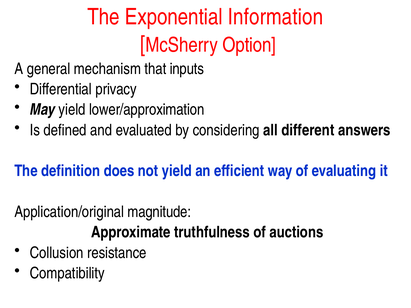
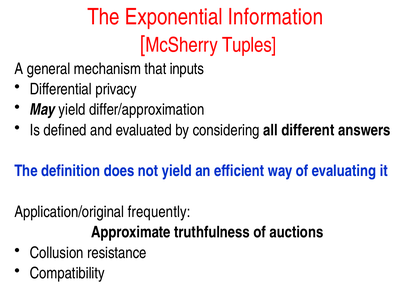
Option: Option -> Tuples (249, 45)
lower/approximation: lower/approximation -> differ/approximation (147, 110)
magnitude: magnitude -> frequently (159, 212)
